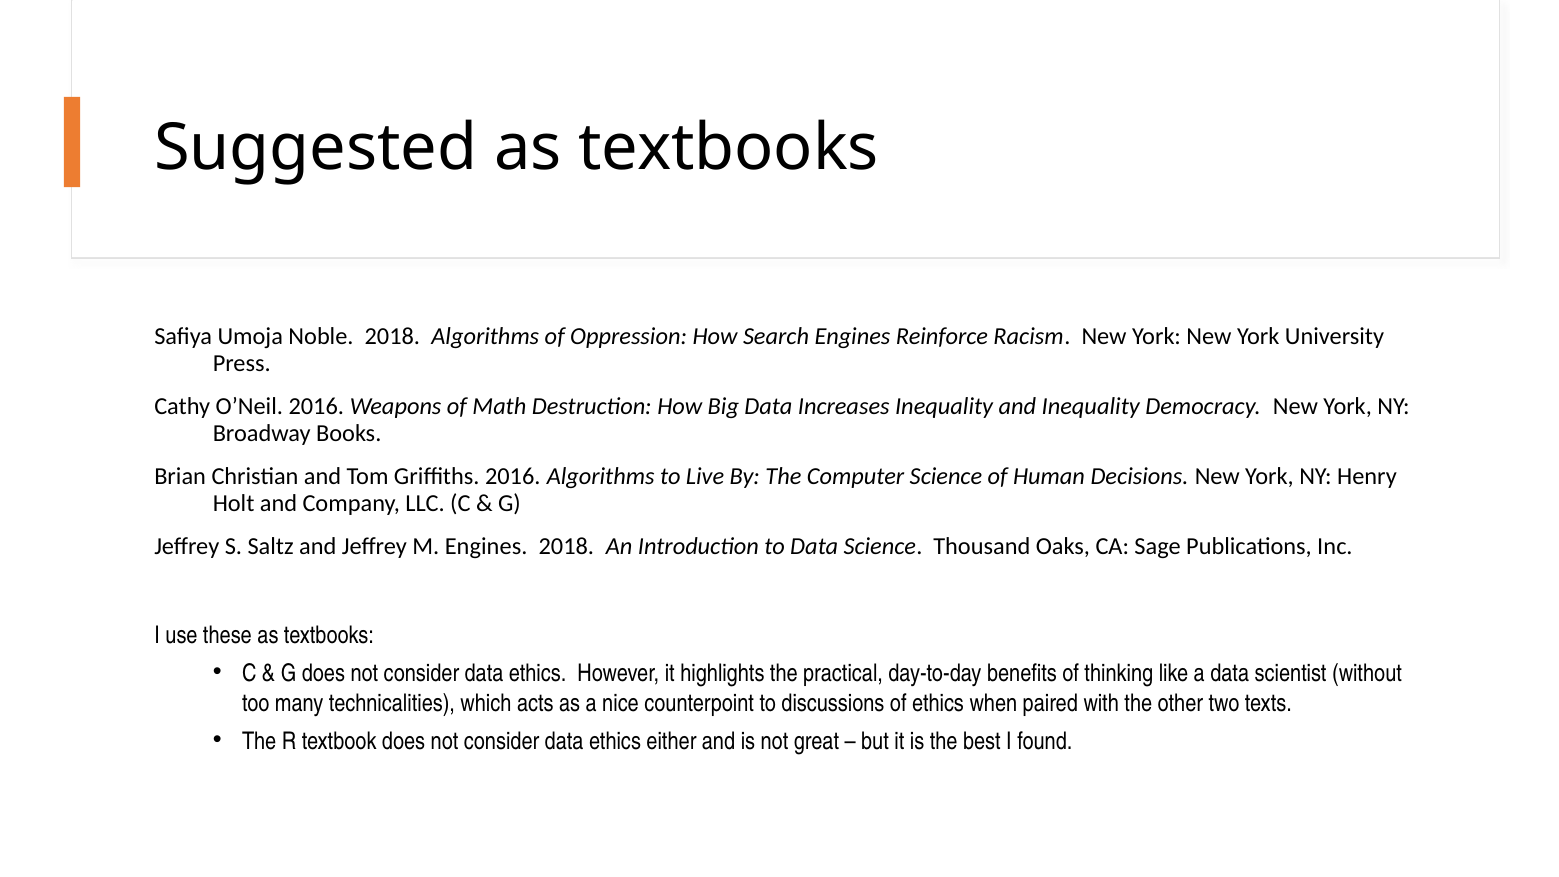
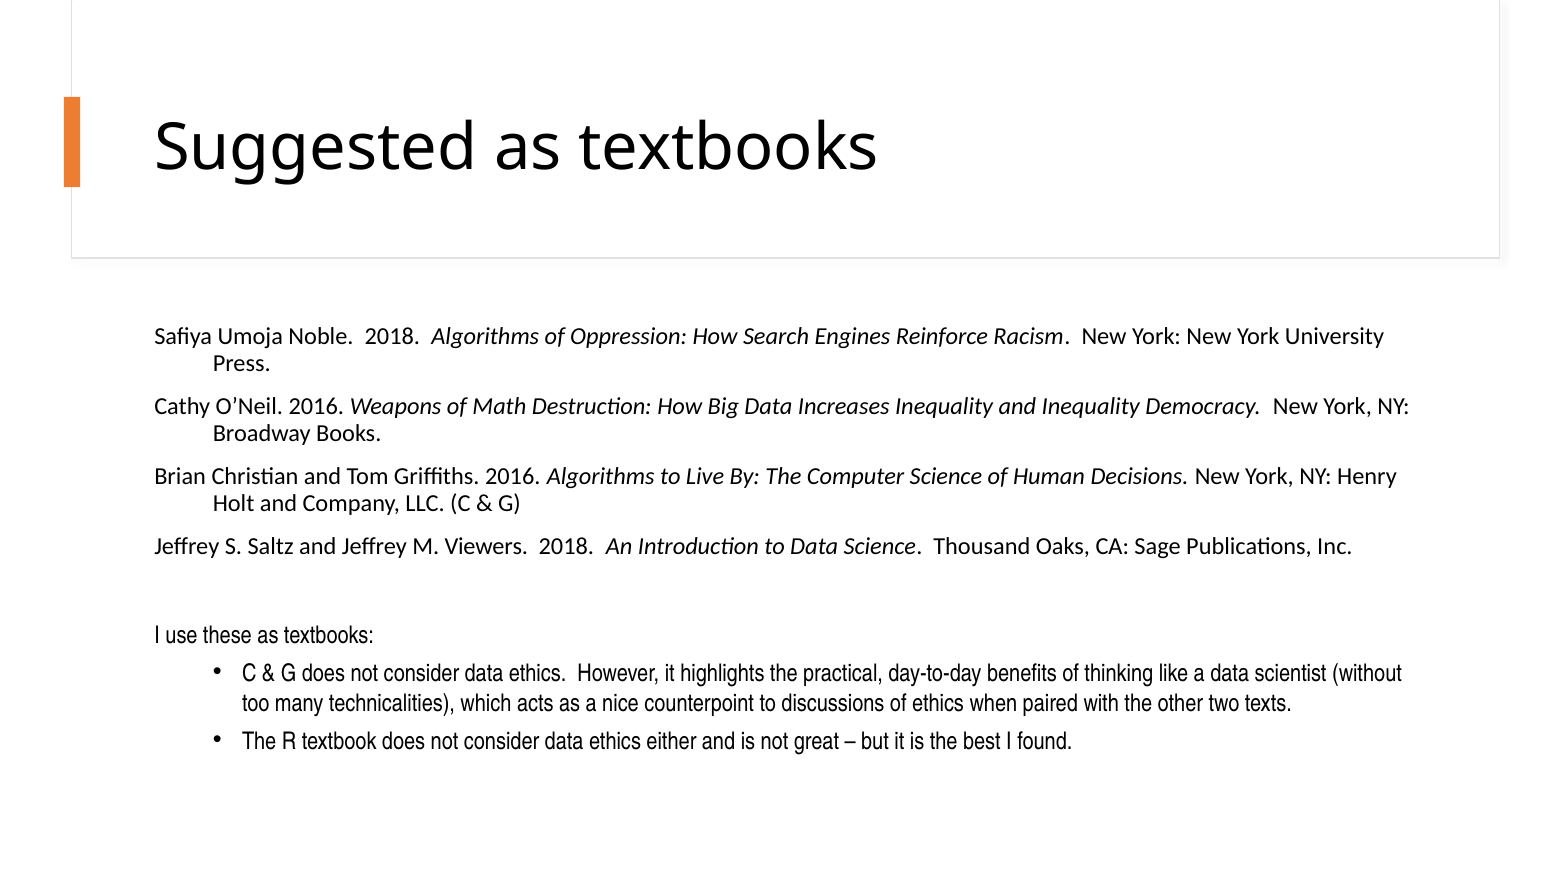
M Engines: Engines -> Viewers (486, 546)
